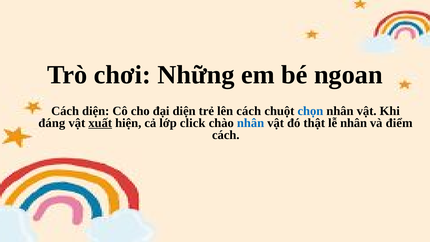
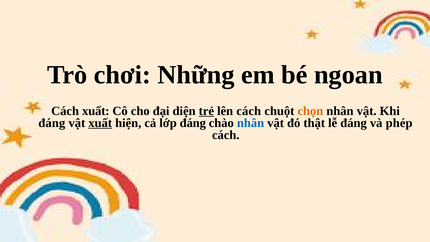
Cách diện: diện -> xuất (96, 111)
trẻ underline: none -> present (206, 111)
chọn colour: blue -> orange (310, 111)
lớp click: click -> đáng (193, 123)
lễ nhân: nhân -> đáng (354, 123)
điểm: điểm -> phép (399, 123)
